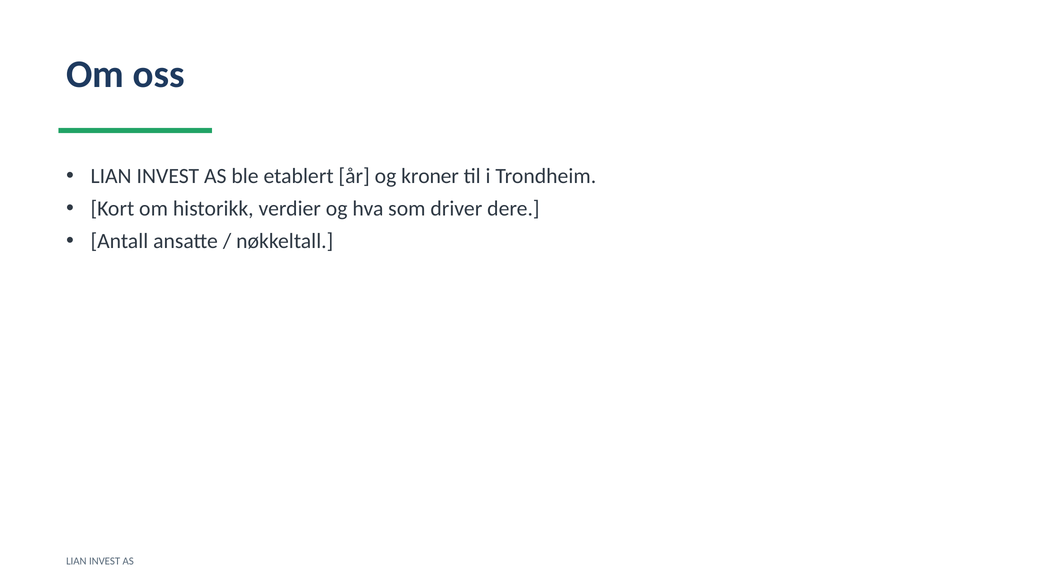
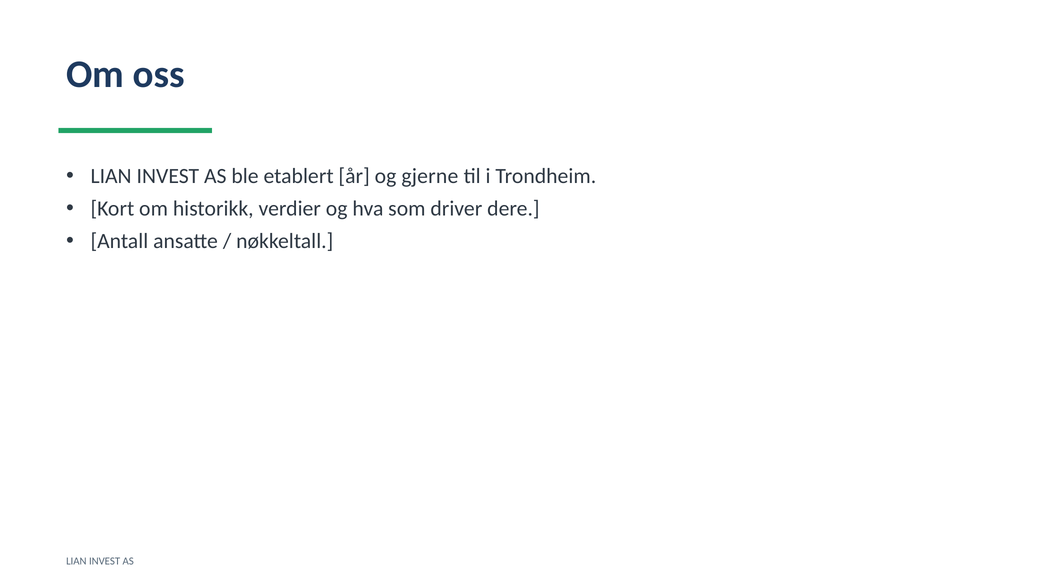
kroner: kroner -> gjerne (430, 176)
